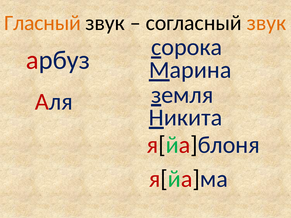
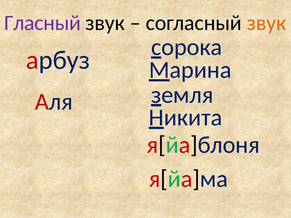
Гласный colour: orange -> purple (43, 23)
